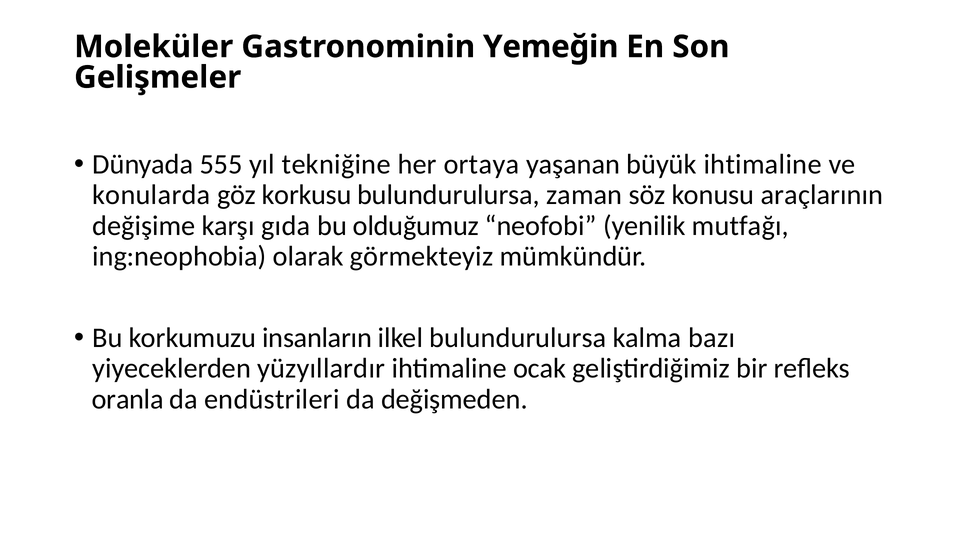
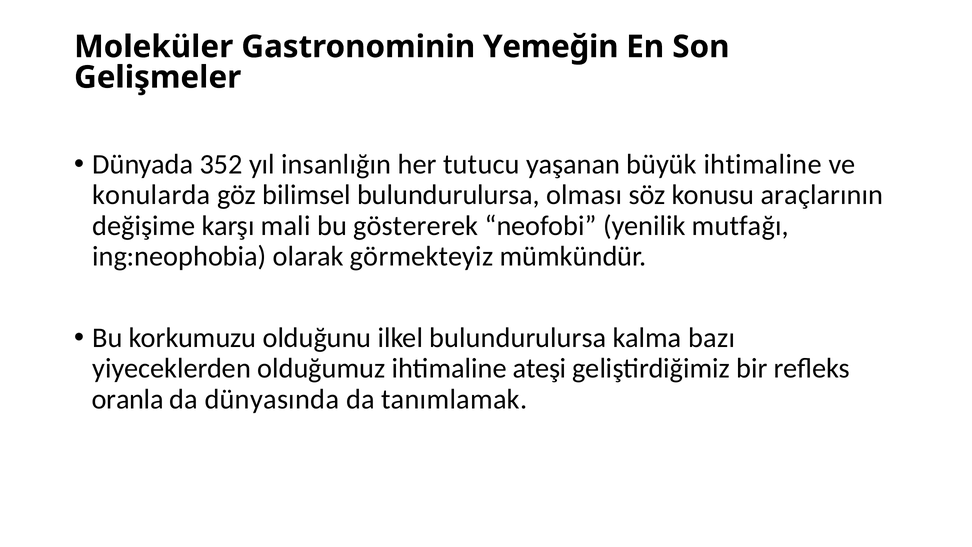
555: 555 -> 352 (221, 164)
tekniğine: tekniğine -> insanlığın (336, 164)
ortaya: ortaya -> tutucu (481, 164)
korkusu: korkusu -> bilimsel (307, 195)
zaman: zaman -> olması (584, 195)
gıda: gıda -> mali (286, 226)
olduğumuz: olduğumuz -> göstererek (416, 226)
insanların: insanların -> olduğunu (317, 338)
yüzyıllardır: yüzyıllardır -> olduğumuz (321, 368)
ocak: ocak -> ateşi (540, 368)
endüstrileri: endüstrileri -> dünyasında (272, 399)
değişmeden: değişmeden -> tanımlamak (454, 399)
